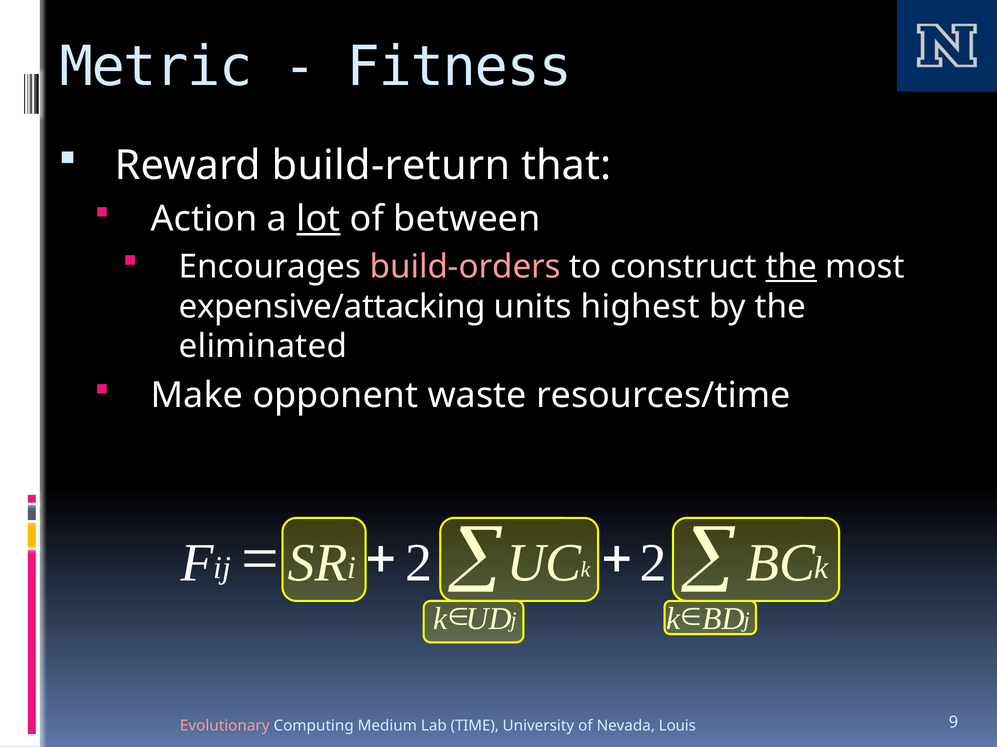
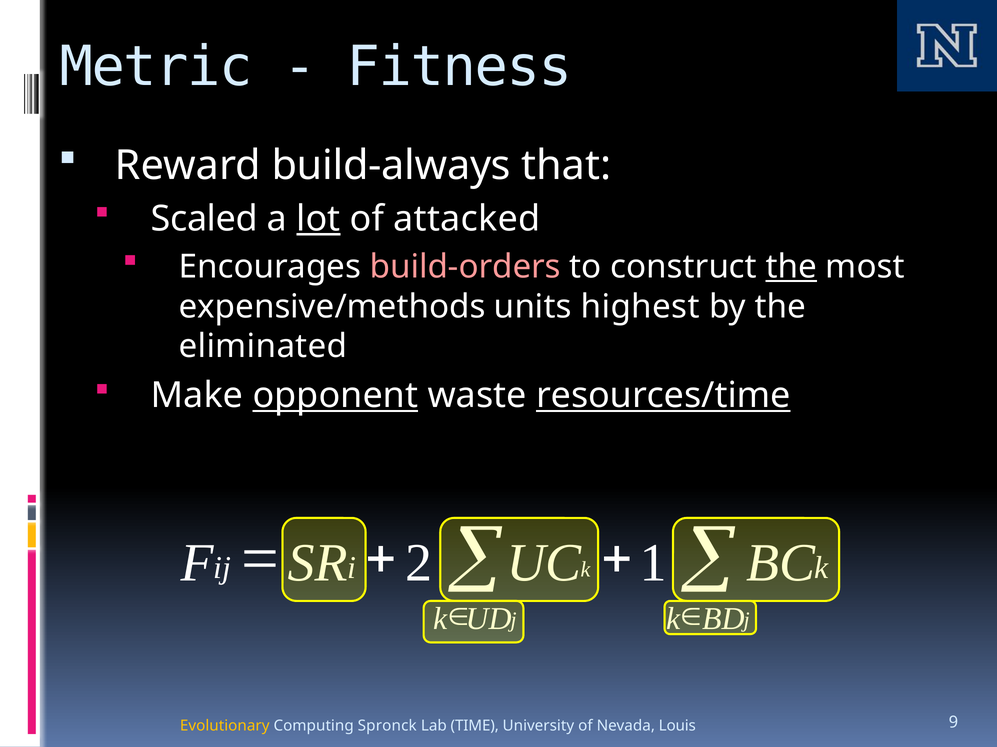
build-return: build-return -> build-always (391, 166)
Action: Action -> Scaled (204, 219)
between: between -> attacked (467, 219)
expensive/attacking: expensive/attacking -> expensive/methods (332, 307)
opponent underline: none -> present (335, 396)
resources/time underline: none -> present (663, 396)
F 2: 2 -> 1 (653, 563)
Evolutionary colour: pink -> yellow (225, 726)
Medium: Medium -> Spronck (387, 726)
